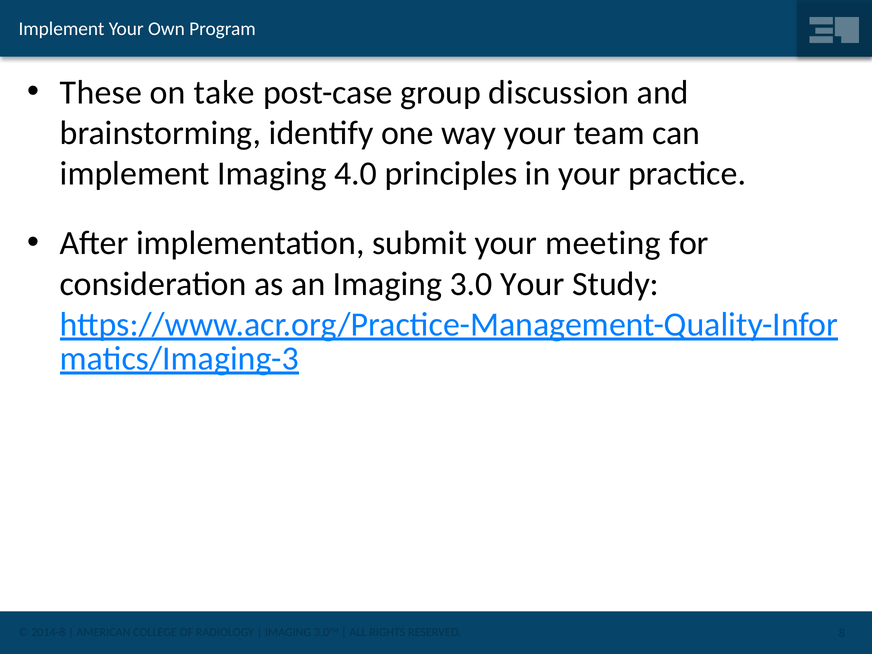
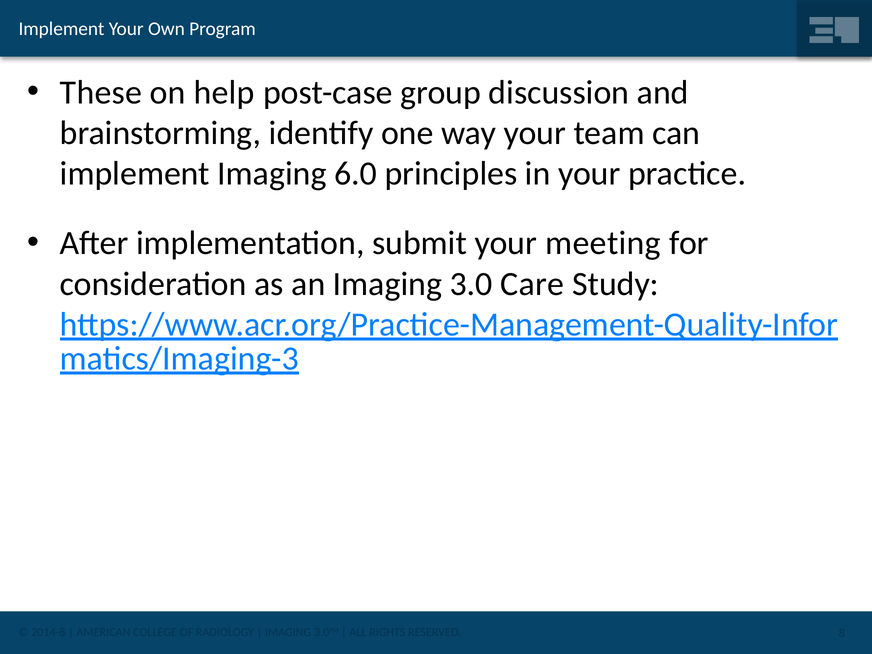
take: take -> help (224, 92)
4.0: 4.0 -> 6.0 (356, 174)
3.0 Your: Your -> Care (532, 284)
